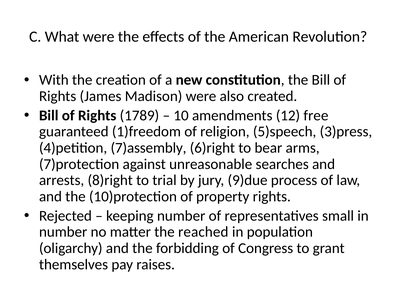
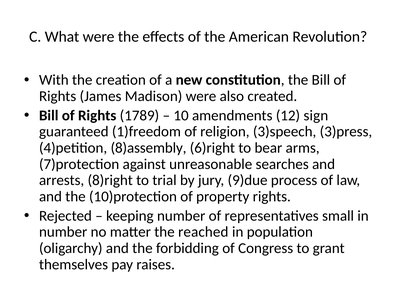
free: free -> sign (316, 115)
5)speech: 5)speech -> 3)speech (285, 132)
7)assembly: 7)assembly -> 8)assembly (149, 148)
